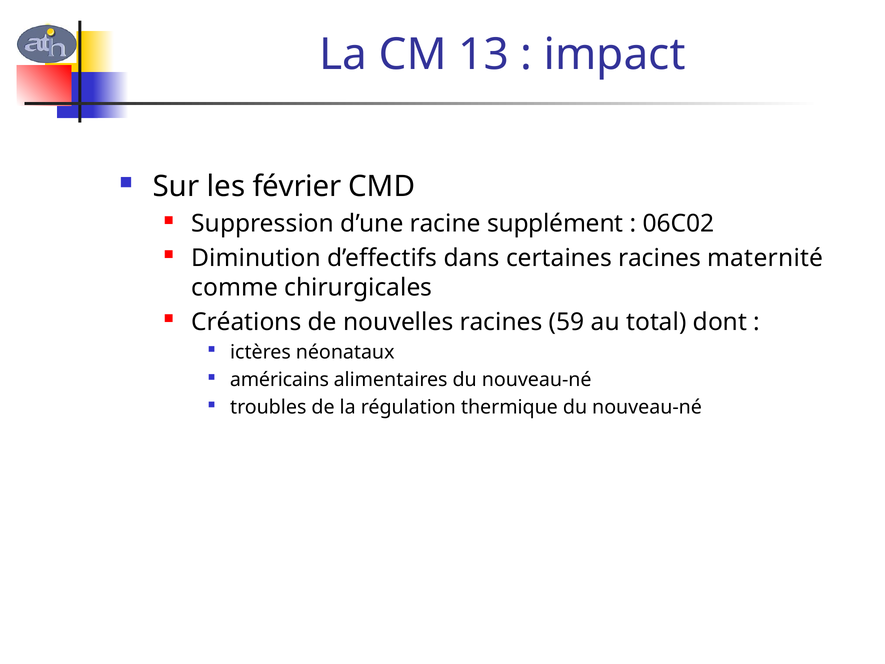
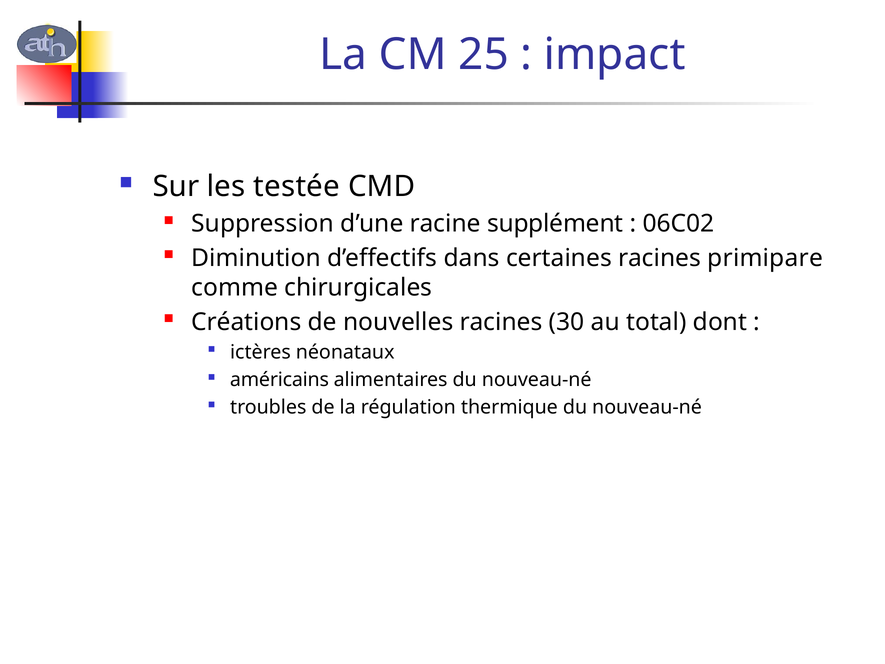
13: 13 -> 25 (484, 54)
février: février -> testée (297, 186)
maternité: maternité -> primipare (765, 258)
59: 59 -> 30 (567, 322)
